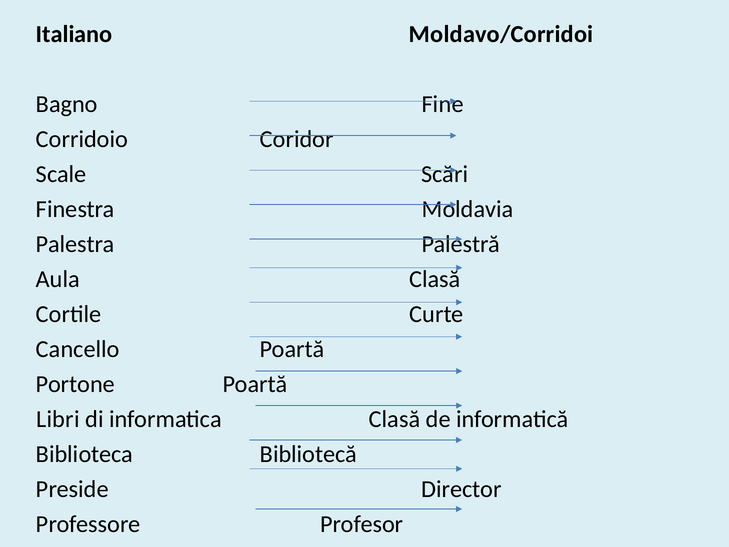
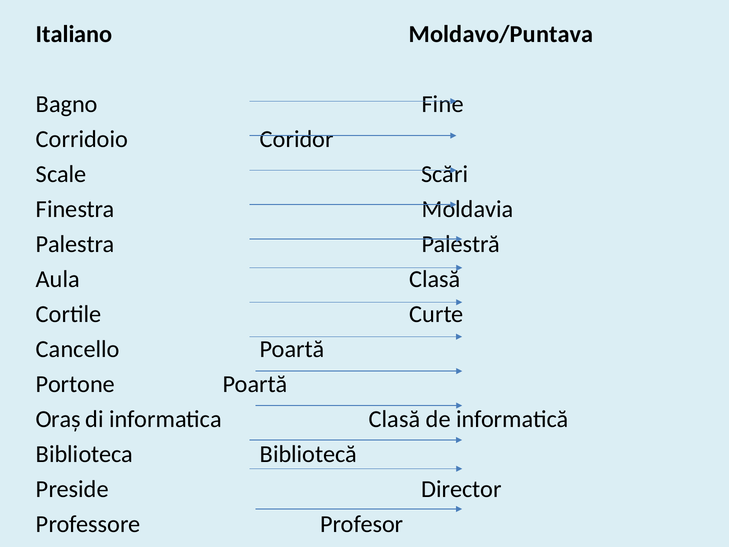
Moldavo/Corridoi: Moldavo/Corridoi -> Moldavo/Puntava (501, 34)
Libri: Libri -> Oraș (58, 419)
